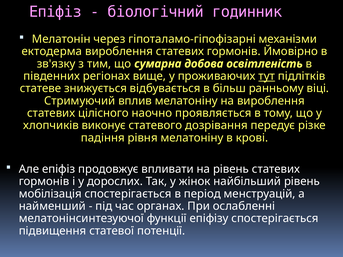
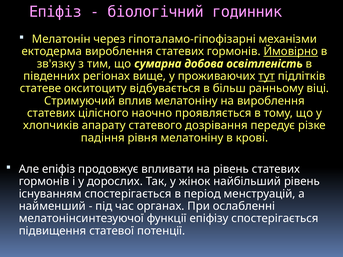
Ймовірно underline: none -> present (291, 52)
знижується: знижується -> окситоциту (96, 89)
викoнує: викoнує -> апарату (104, 126)
мобілізація: мобілізація -> існуванням (50, 194)
